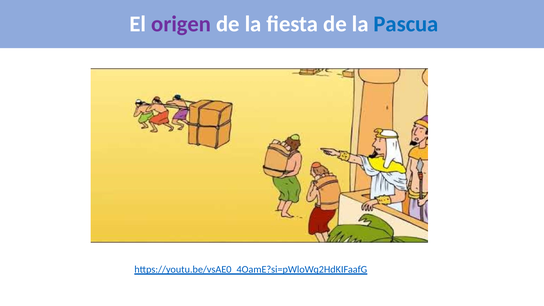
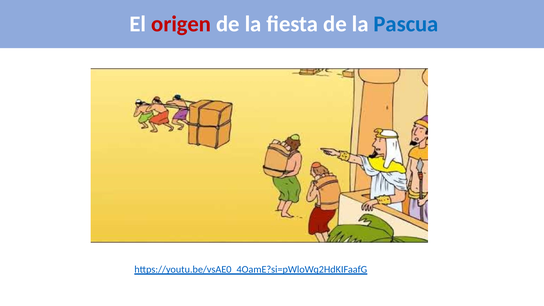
origen colour: purple -> red (181, 24)
